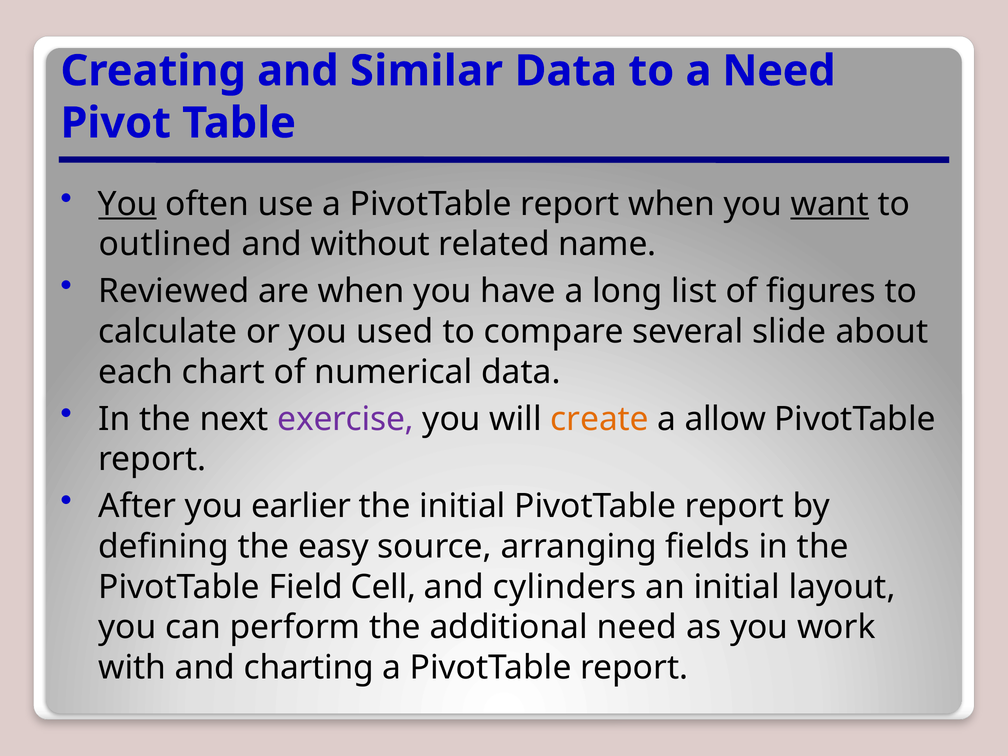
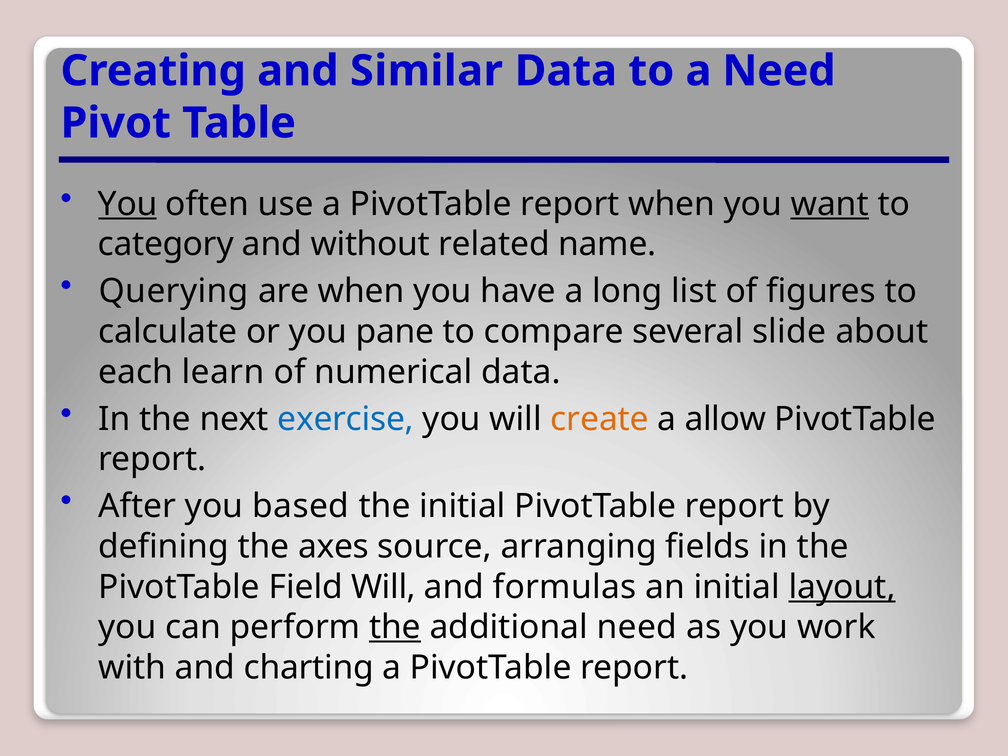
outlined: outlined -> category (166, 244)
Reviewed: Reviewed -> Querying (174, 291)
used: used -> pane (395, 332)
chart: chart -> learn (223, 372)
exercise colour: purple -> blue (346, 419)
earlier: earlier -> based (301, 506)
easy: easy -> axes (334, 547)
Field Cell: Cell -> Will (384, 587)
cylinders: cylinders -> formulas (565, 587)
layout underline: none -> present (842, 587)
the underline: none -> present (395, 627)
